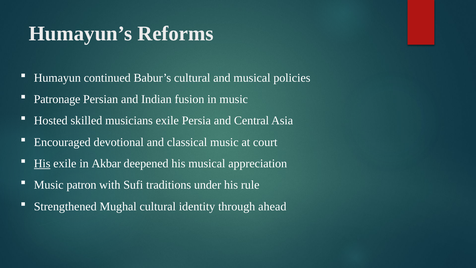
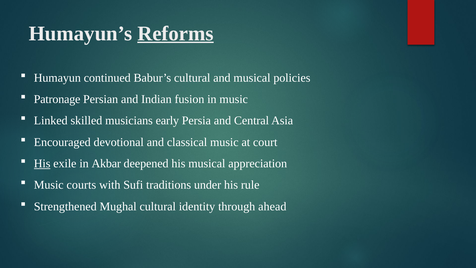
Reforms underline: none -> present (175, 33)
Hosted: Hosted -> Linked (51, 121)
musicians exile: exile -> early (167, 121)
patron: patron -> courts (81, 185)
